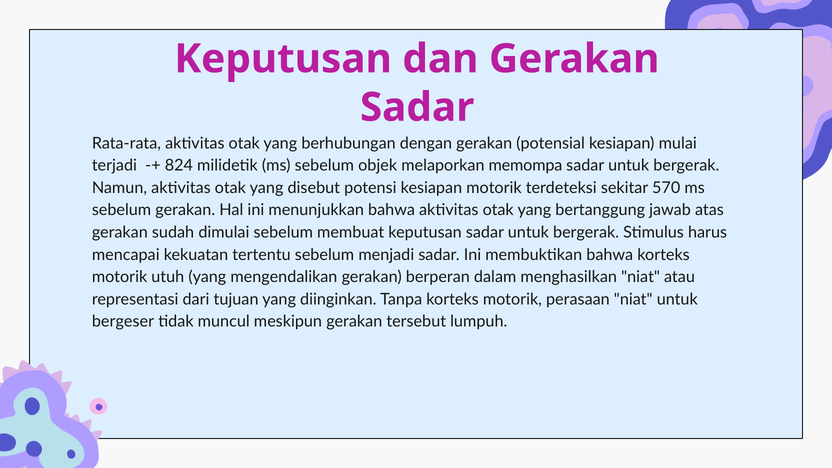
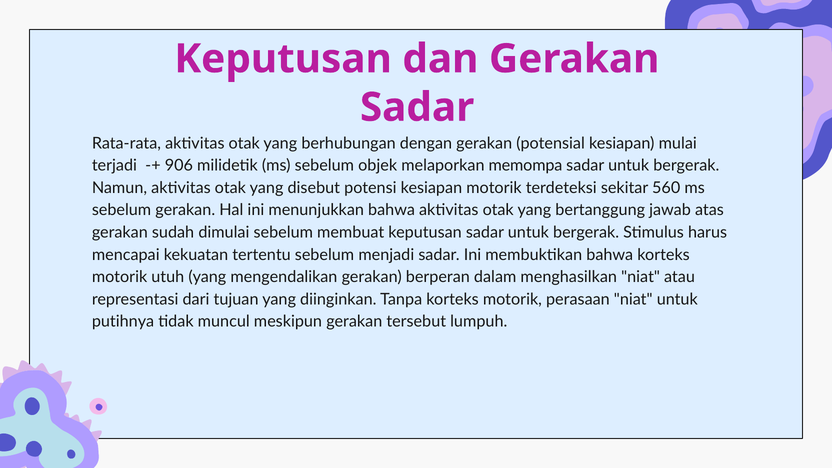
824: 824 -> 906 (179, 165)
570: 570 -> 560 (666, 188)
bergeser: bergeser -> putihnya (123, 322)
